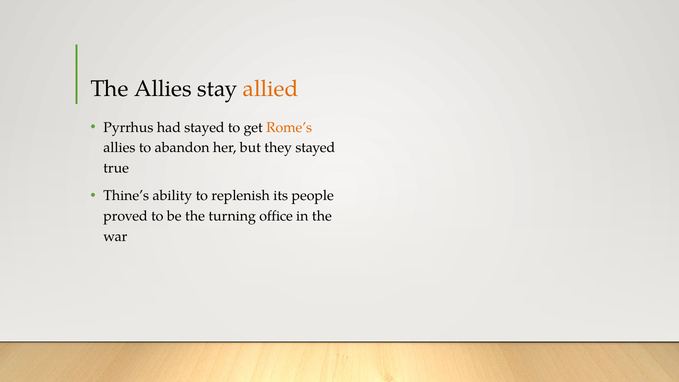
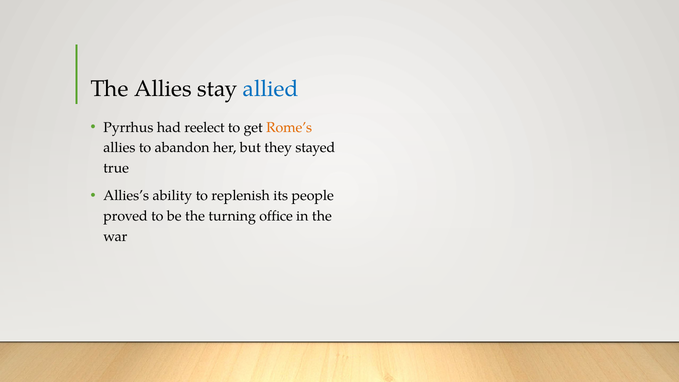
allied colour: orange -> blue (271, 89)
had stayed: stayed -> reelect (204, 127)
Thine’s: Thine’s -> Allies’s (126, 196)
